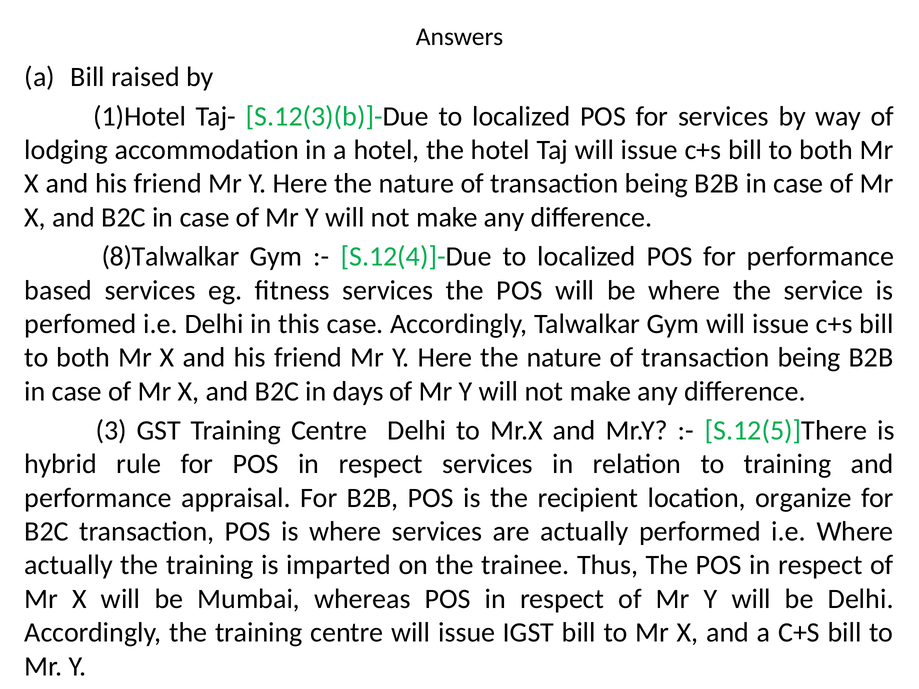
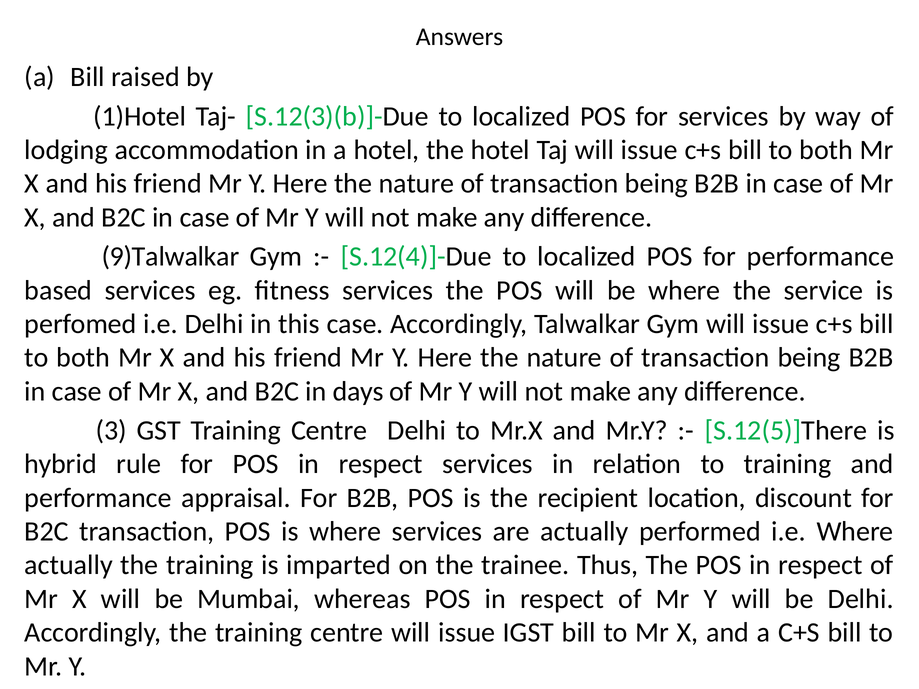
8)Talwalkar: 8)Talwalkar -> 9)Talwalkar (170, 257)
organize: organize -> discount (804, 498)
